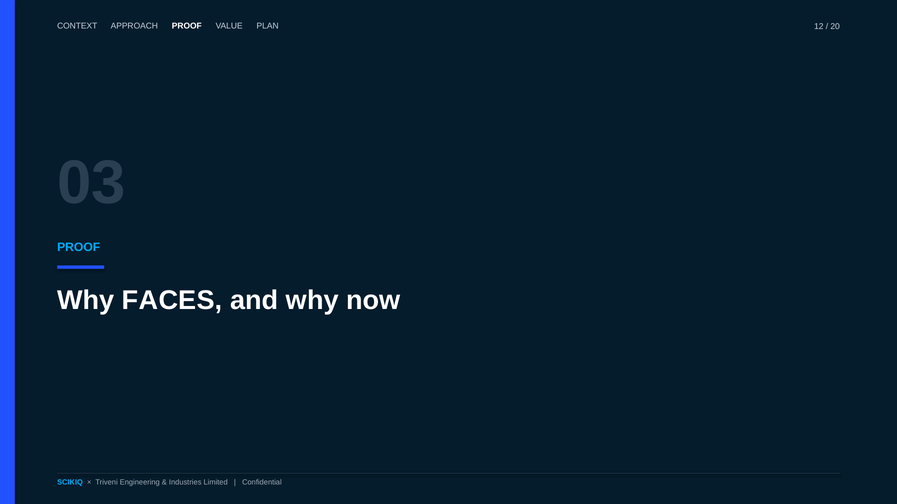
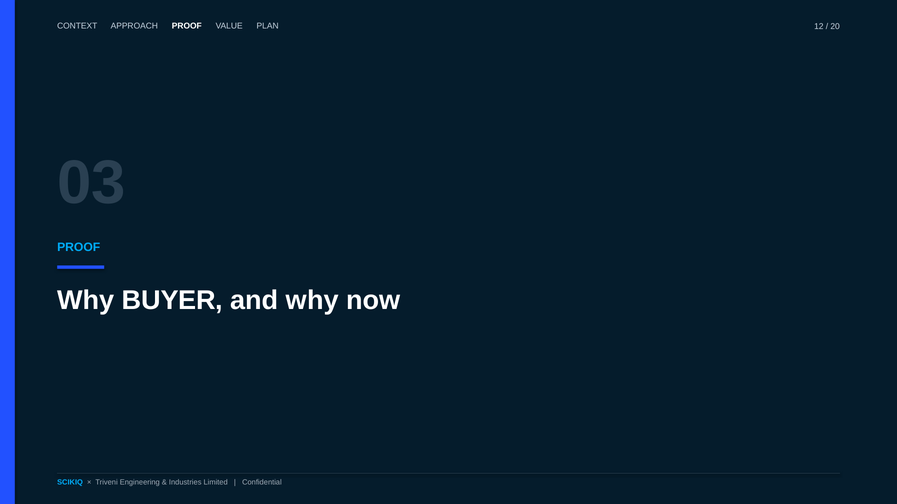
FACES: FACES -> BUYER (172, 301)
